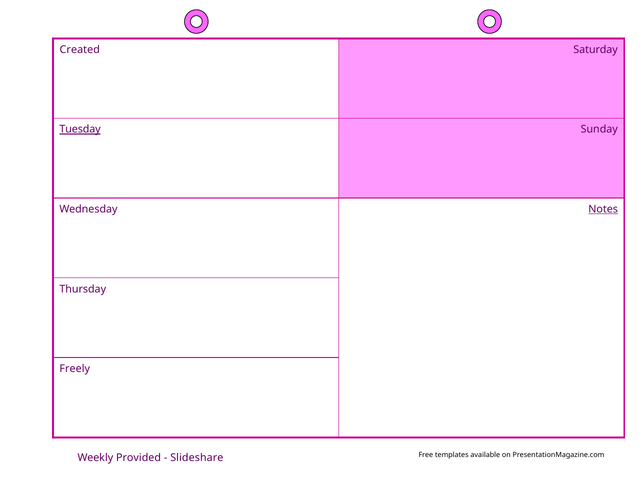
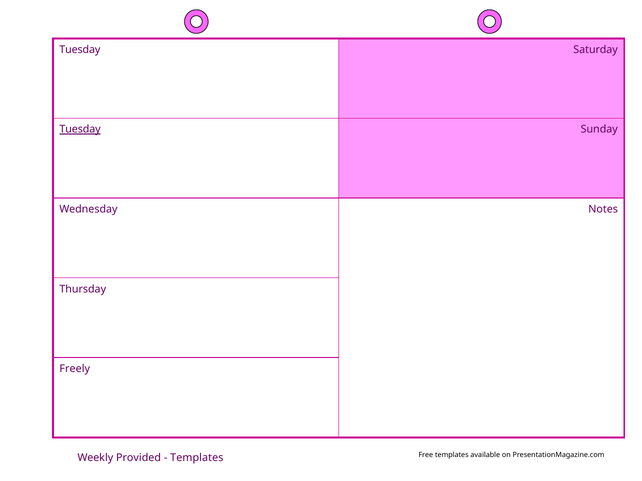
Created: Created -> Tuesday (80, 50)
Notes underline: present -> none (603, 209)
Slideshare: Slideshare -> Templates (197, 458)
